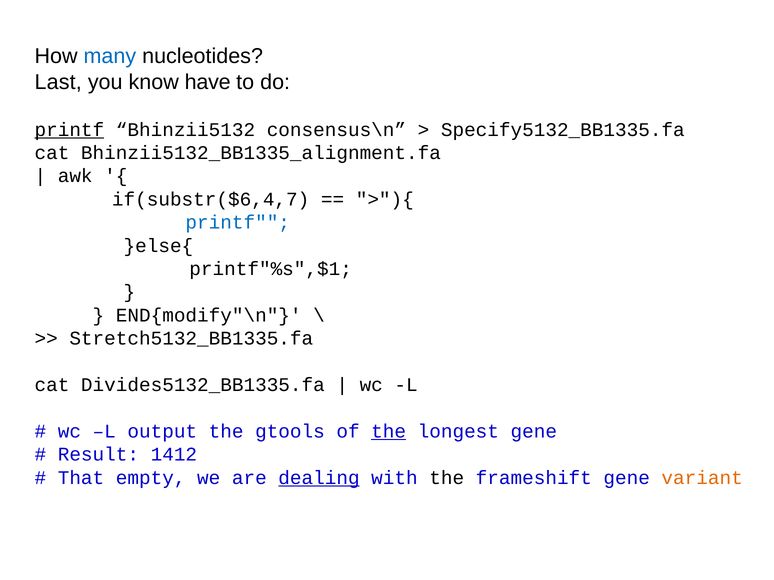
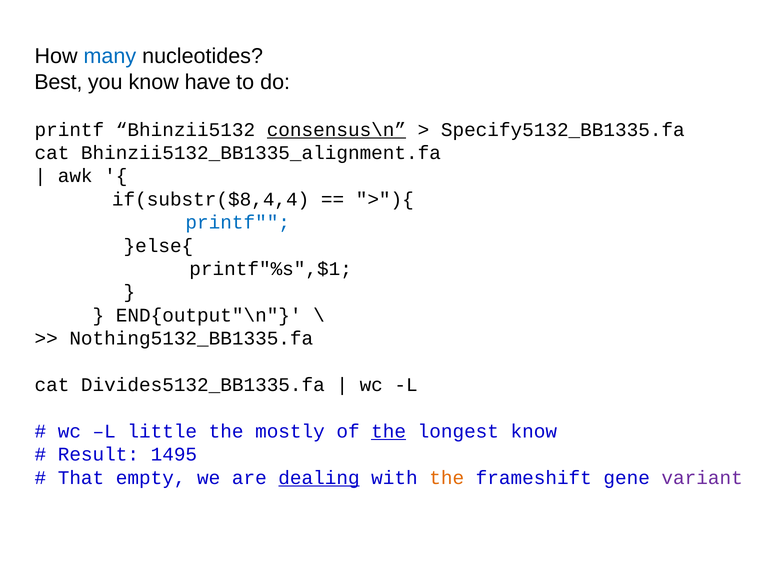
Last: Last -> Best (58, 82)
printf underline: present -> none (69, 130)
consensus\n underline: none -> present (336, 130)
if(substr($6,4,7: if(substr($6,4,7 -> if(substr($8,4,4 (211, 199)
END{modify"\n: END{modify"\n -> END{output"\n (209, 315)
Stretch5132_BB1335.fa: Stretch5132_BB1335.fa -> Nothing5132_BB1335.fa (191, 339)
output: output -> little (162, 432)
gtools: gtools -> mostly (290, 432)
longest gene: gene -> know (534, 432)
1412: 1412 -> 1495 (174, 455)
the colour: black -> orange (447, 478)
variant colour: orange -> purple (702, 478)
